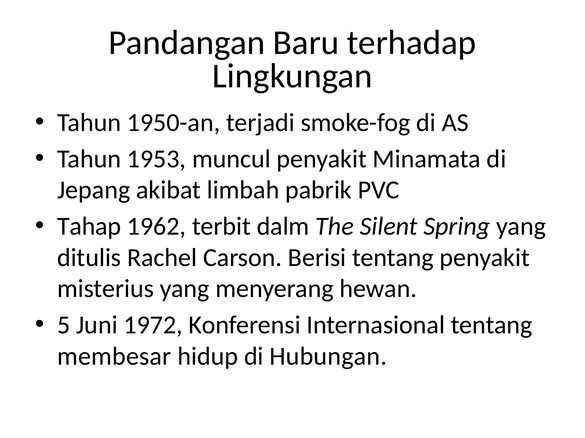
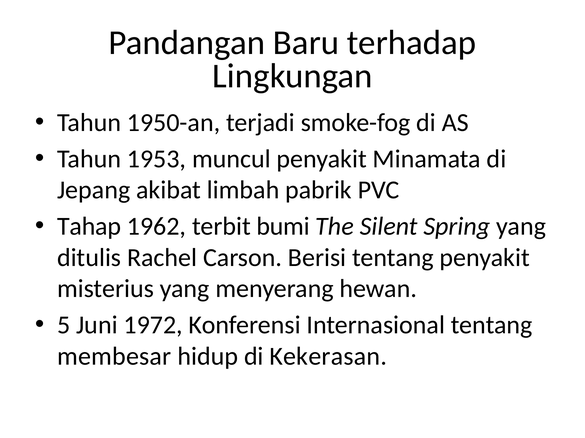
dalm: dalm -> bumi (283, 227)
Hubungan: Hubungan -> Kekerasan (328, 357)
